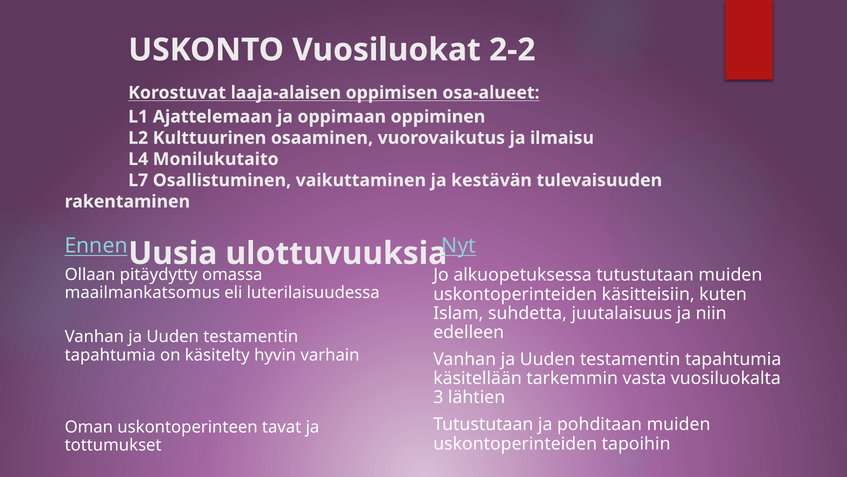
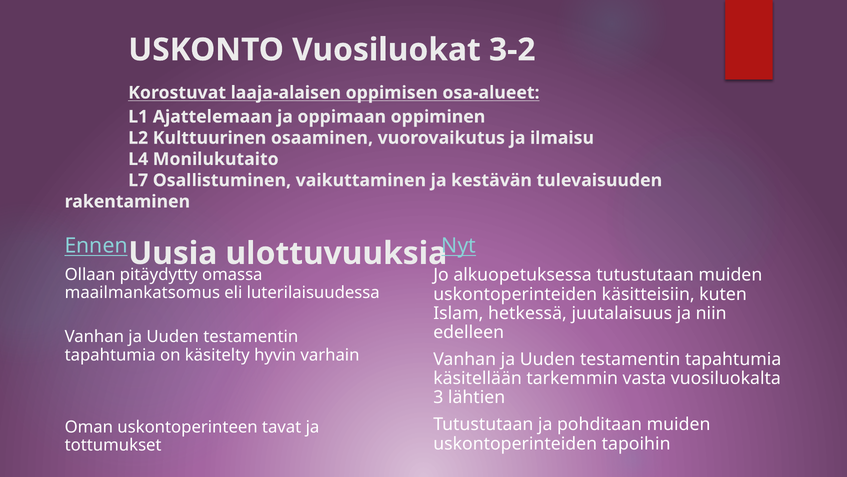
2-2: 2-2 -> 3-2 (512, 50)
suhdetta: suhdetta -> hetkessä (527, 313)
